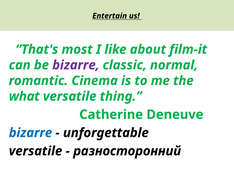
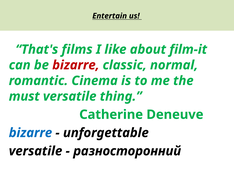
most: most -> films (77, 49)
bizarre colour: purple -> red (76, 65)
what: what -> must (24, 96)
